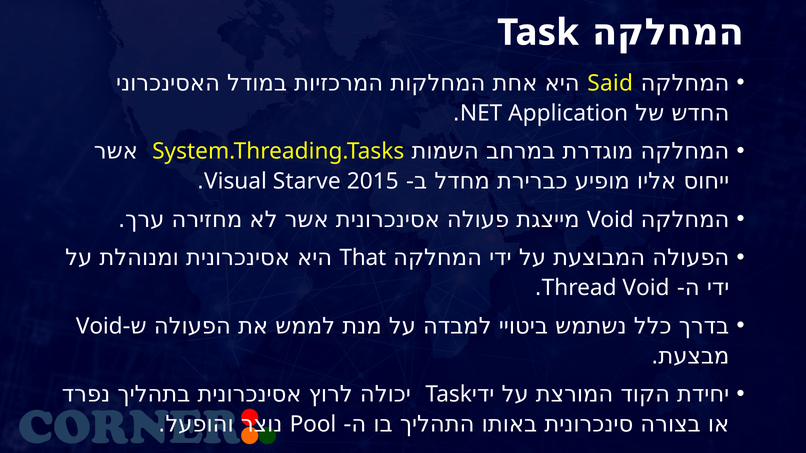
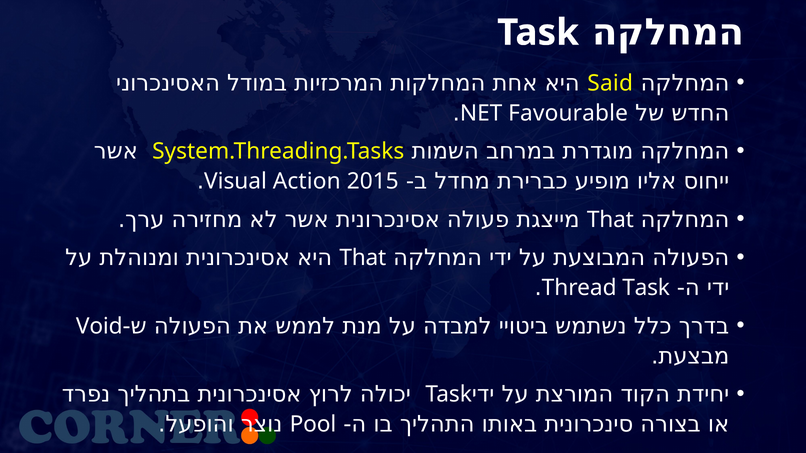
Application: Application -> Favourable (568, 113)
Starve: Starve -> Action (307, 181)
Void: Void -> That (610, 220)
Thread Void: Void -> Task (646, 288)
